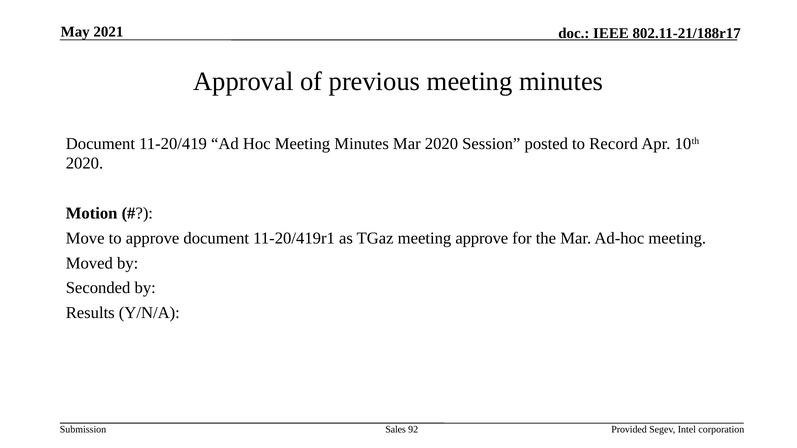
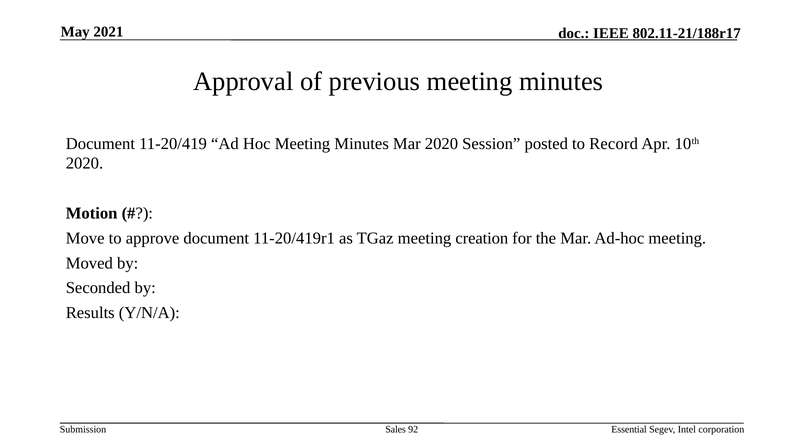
meeting approve: approve -> creation (482, 238)
Provided: Provided -> Essential (629, 430)
